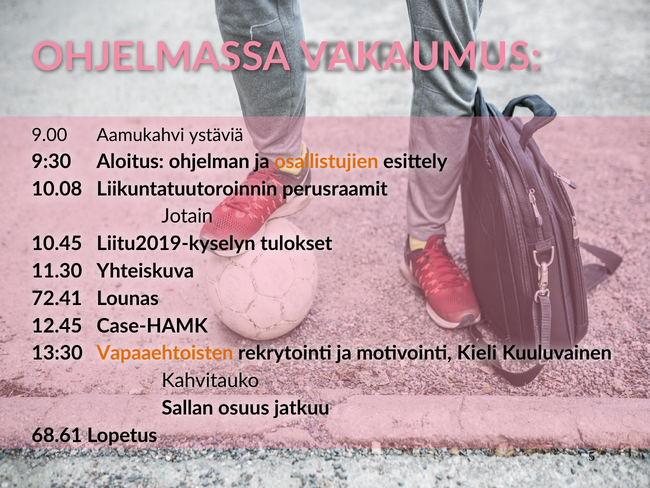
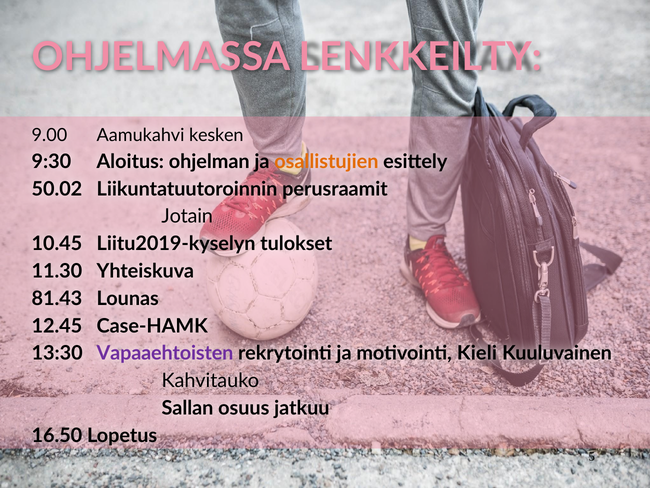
VAKAUMUS: VAKAUMUS -> LENKKEILTY (421, 57)
ystäviä: ystäviä -> kesken (216, 135)
10.08: 10.08 -> 50.02 (57, 189)
72.41: 72.41 -> 81.43 (57, 298)
Vapaaehtoisten colour: orange -> purple (165, 353)
68.61: 68.61 -> 16.50 (57, 435)
